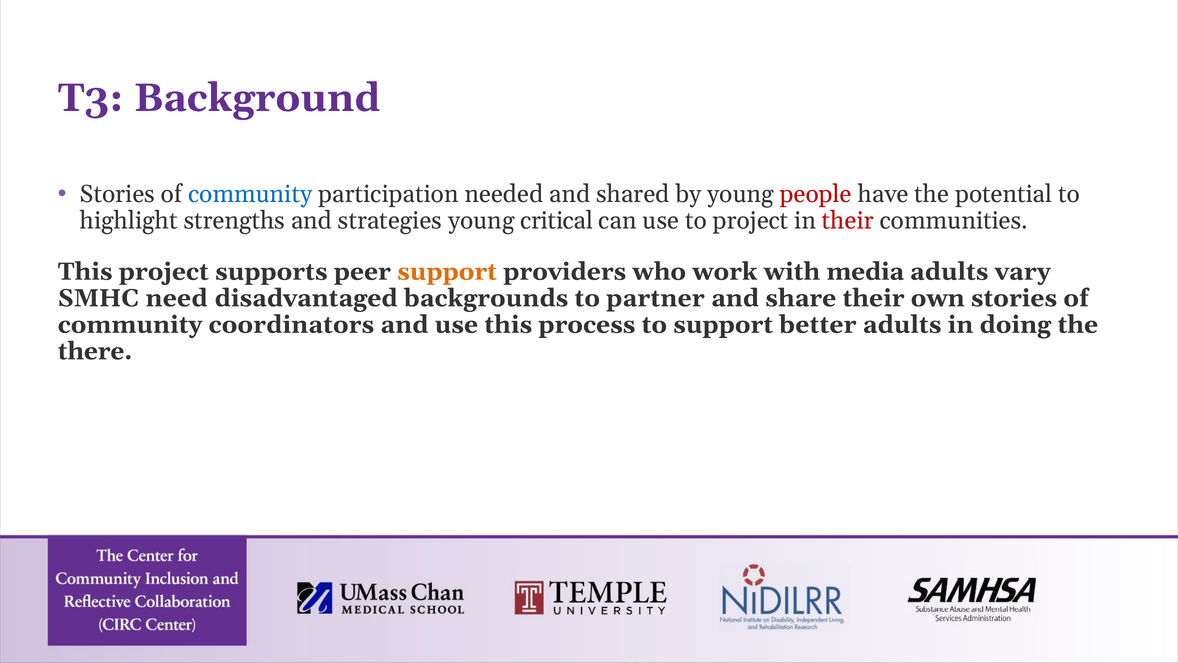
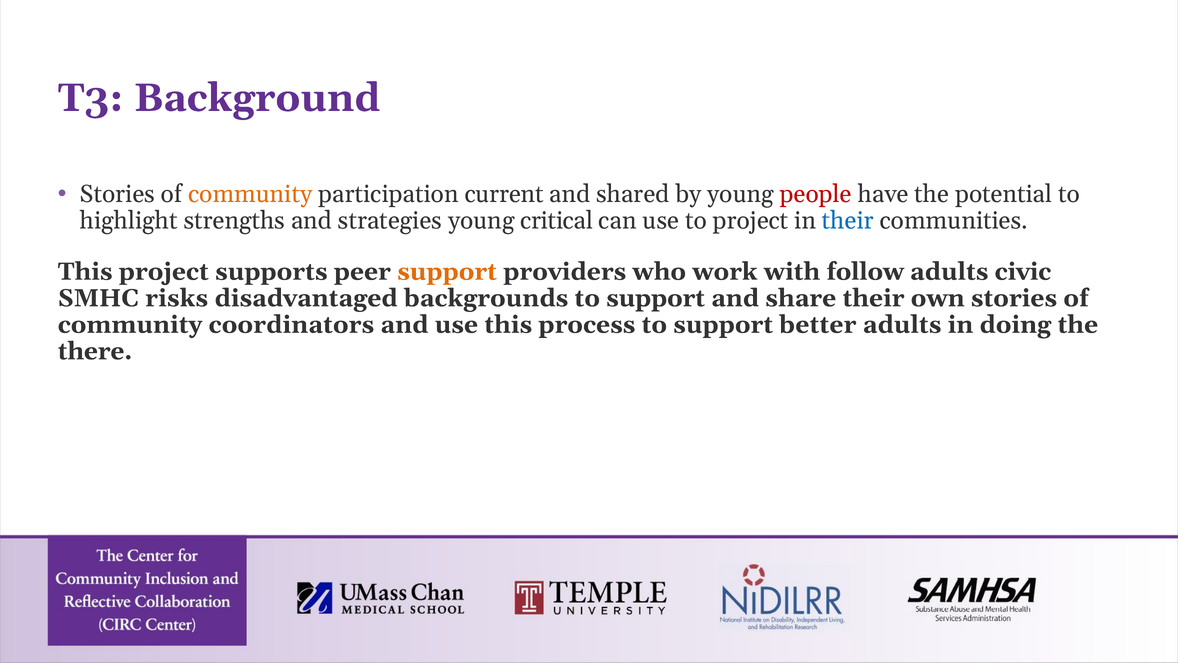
community colour: blue -> orange (250, 194)
needed: needed -> current (504, 194)
their colour: red -> blue (848, 220)
media: media -> follow (865, 271)
vary: vary -> civic (1023, 271)
need: need -> risks (177, 298)
backgrounds to partner: partner -> support (656, 298)
